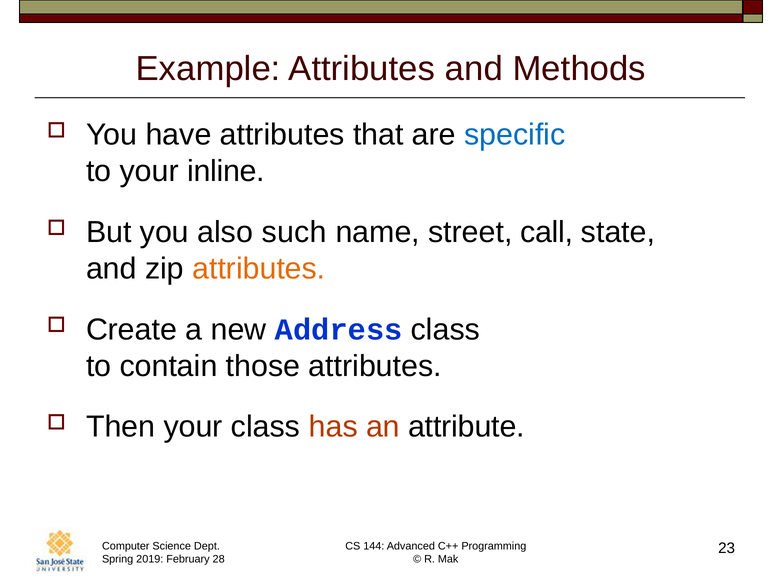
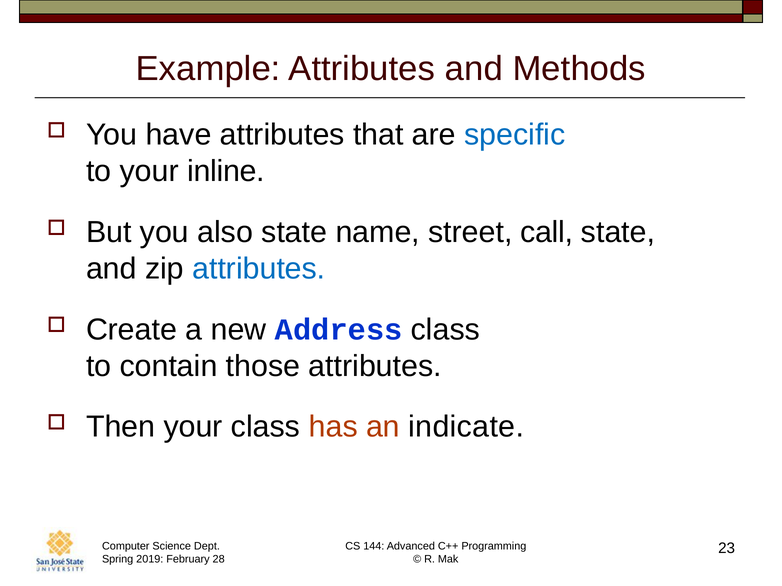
also such: such -> state (294, 232)
attributes colour: orange -> blue (259, 269)
attribute: attribute -> indicate (466, 427)
